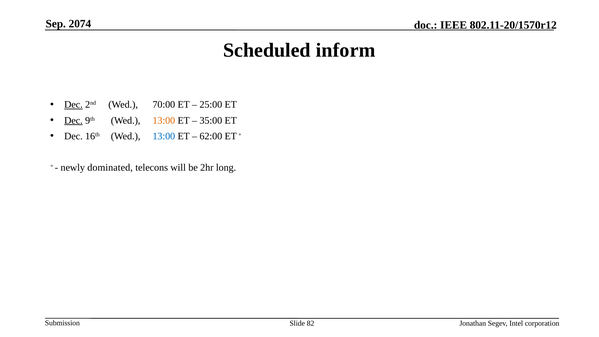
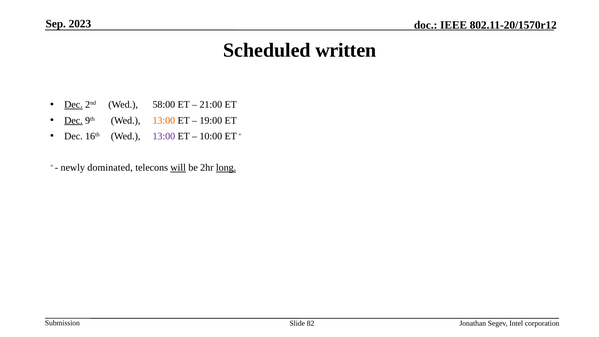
2074: 2074 -> 2023 (80, 24)
inform: inform -> written (346, 50)
70:00: 70:00 -> 58:00 (164, 105)
25:00: 25:00 -> 21:00 (211, 105)
35:00: 35:00 -> 19:00 (211, 120)
13:00 colour: blue -> purple (164, 136)
62:00: 62:00 -> 10:00 (211, 136)
will underline: none -> present (178, 168)
long underline: none -> present (226, 168)
